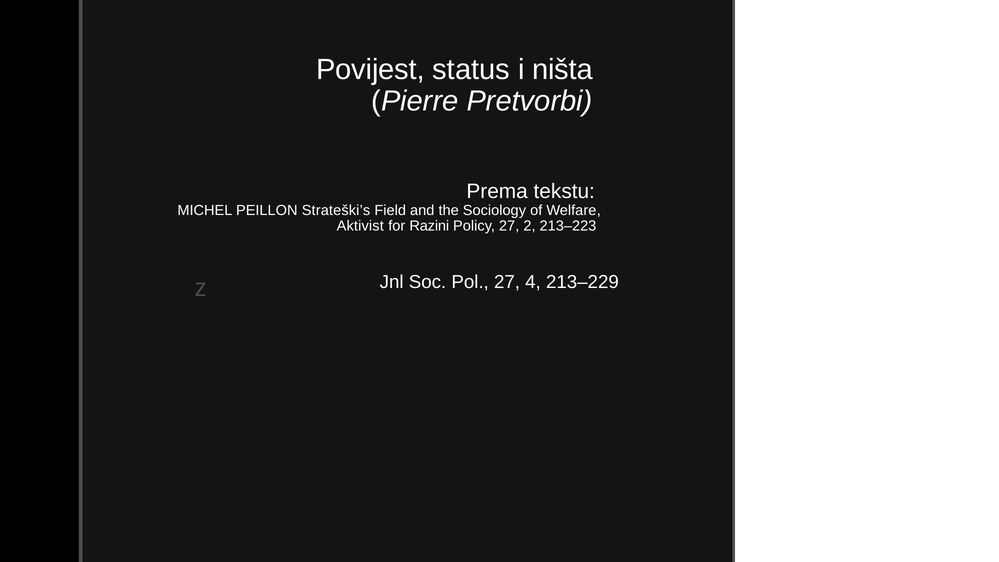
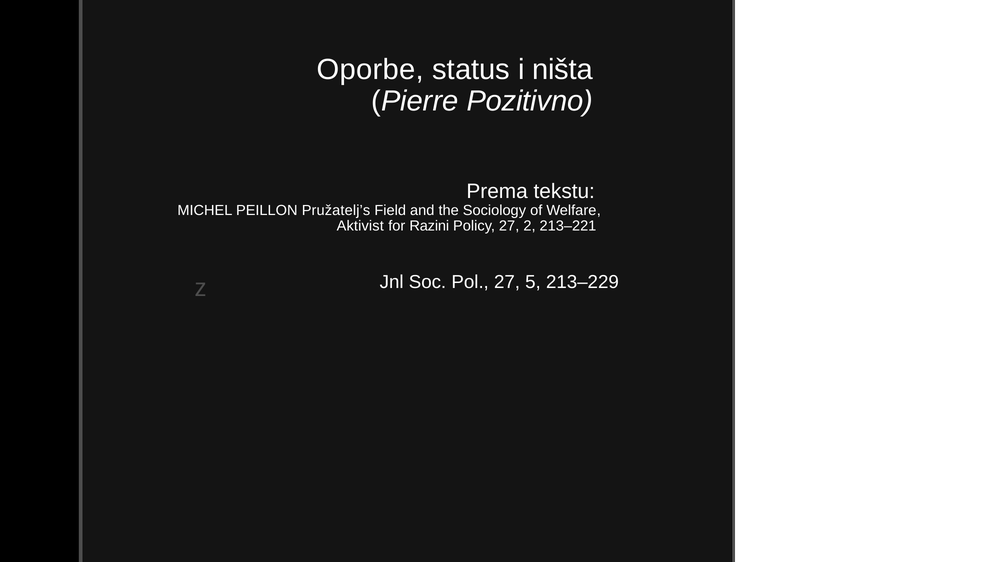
Povijest: Povijest -> Oporbe (370, 70)
Pretvorbi: Pretvorbi -> Pozitivno (530, 101)
Strateški’s: Strateški’s -> Pružatelj’s (336, 210)
213–223: 213–223 -> 213–221 (568, 226)
4: 4 -> 5 (533, 282)
